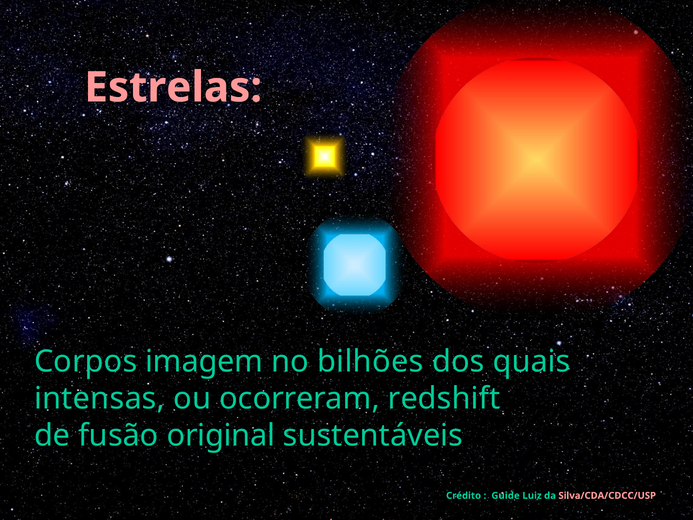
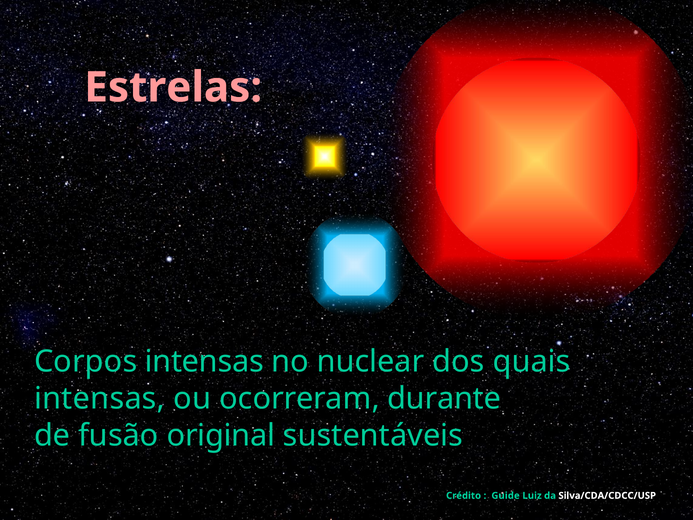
Corpos imagem: imagem -> intensas (204, 361)
bilhões: bilhões -> nuclear (371, 361)
redshift: redshift -> durante (444, 398)
Silva/CDA/CDCC/USP colour: pink -> white (607, 495)
